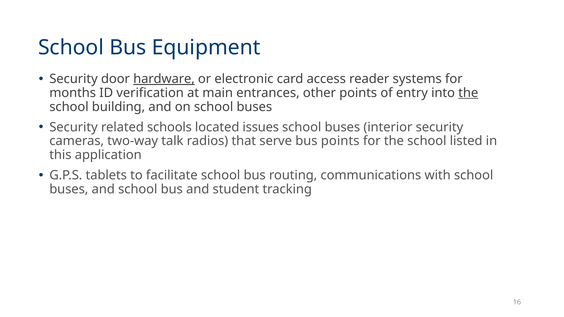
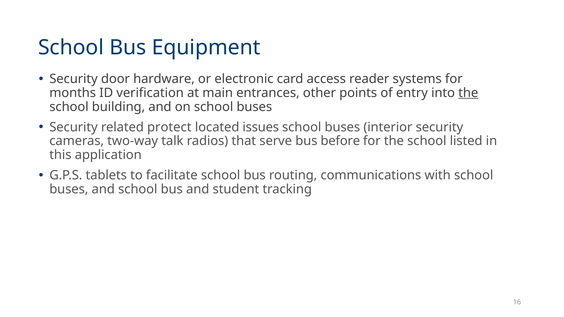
hardware underline: present -> none (164, 79)
schools: schools -> protect (169, 127)
bus points: points -> before (340, 141)
